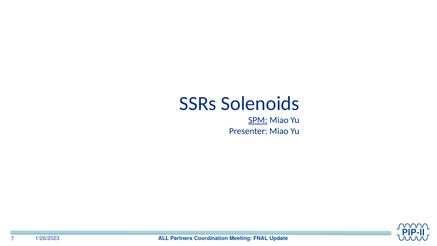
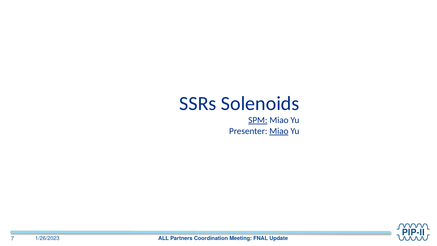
Miao underline: none -> present (279, 131)
